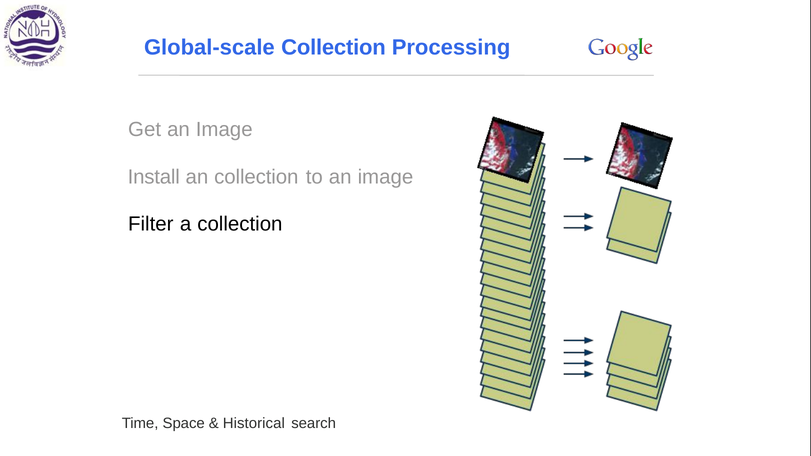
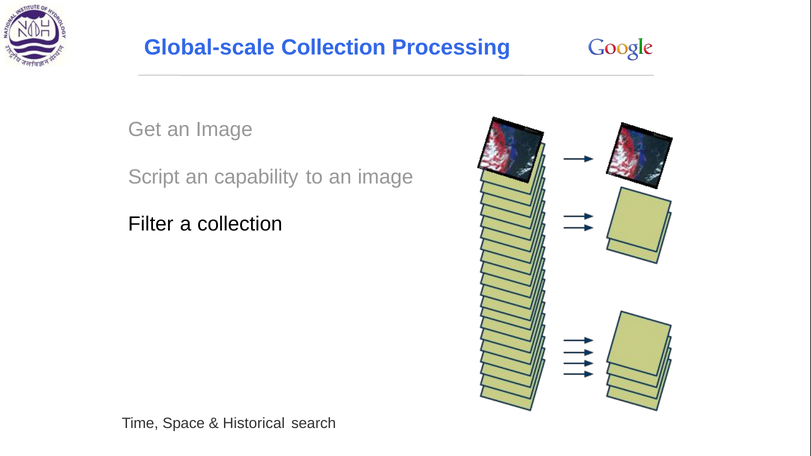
Install: Install -> Script (154, 177)
an collection: collection -> capability (256, 177)
